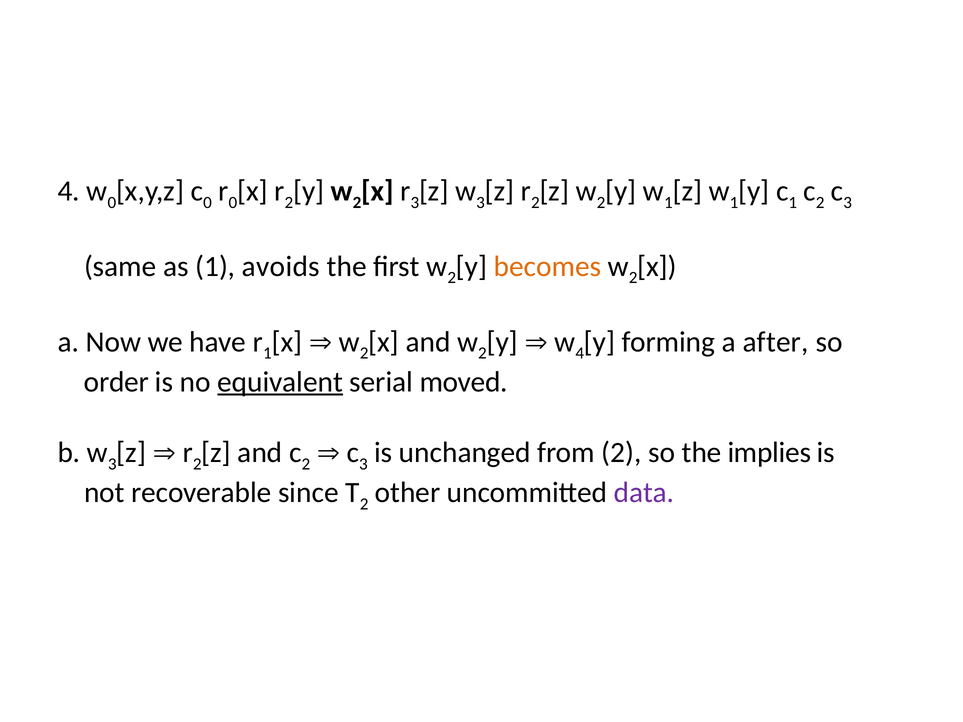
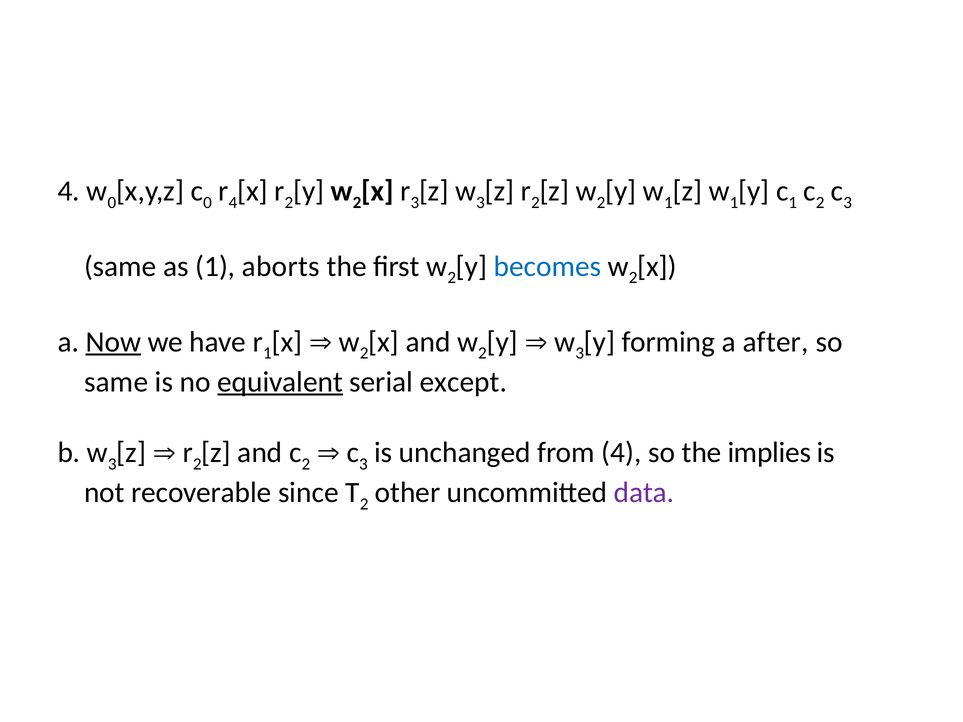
0: 0 -> 4 (233, 202)
avoids: avoids -> aborts (281, 266)
becomes colour: orange -> blue (547, 266)
Now underline: none -> present (113, 342)
4: 4 -> 3 (580, 353)
order: order -> same (116, 382)
moved: moved -> except (463, 382)
from 2: 2 -> 4 (621, 453)
